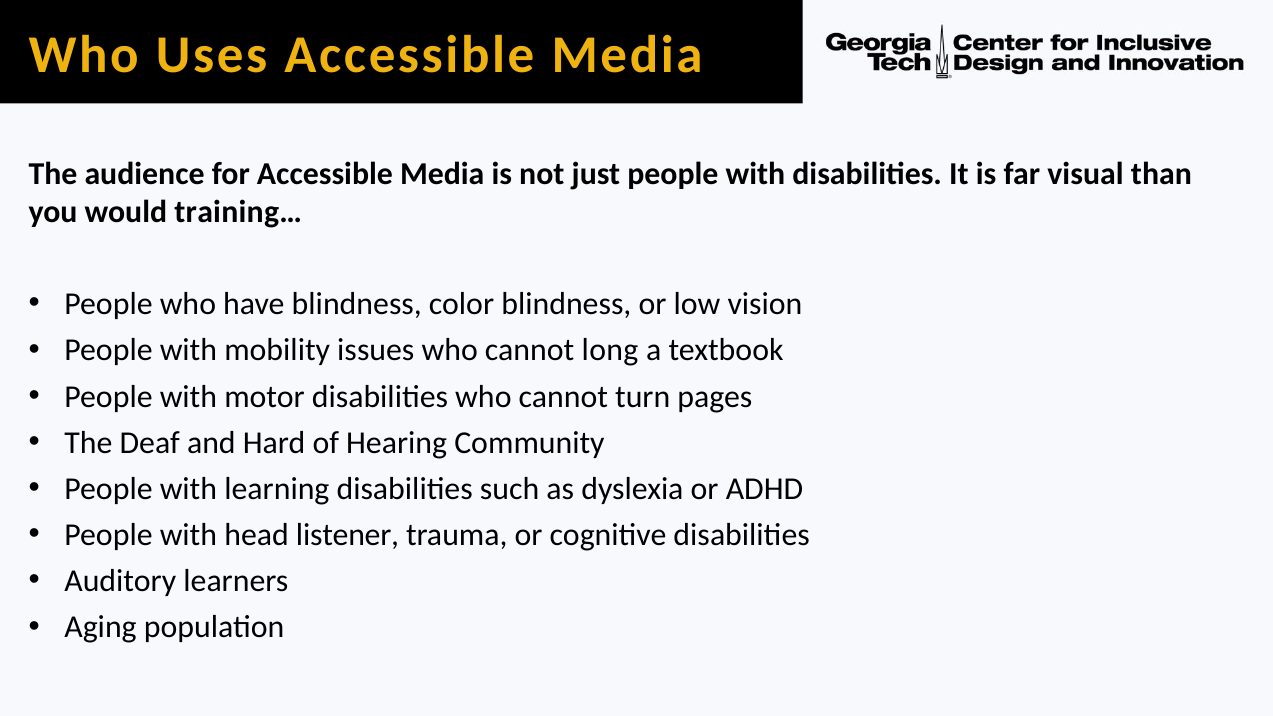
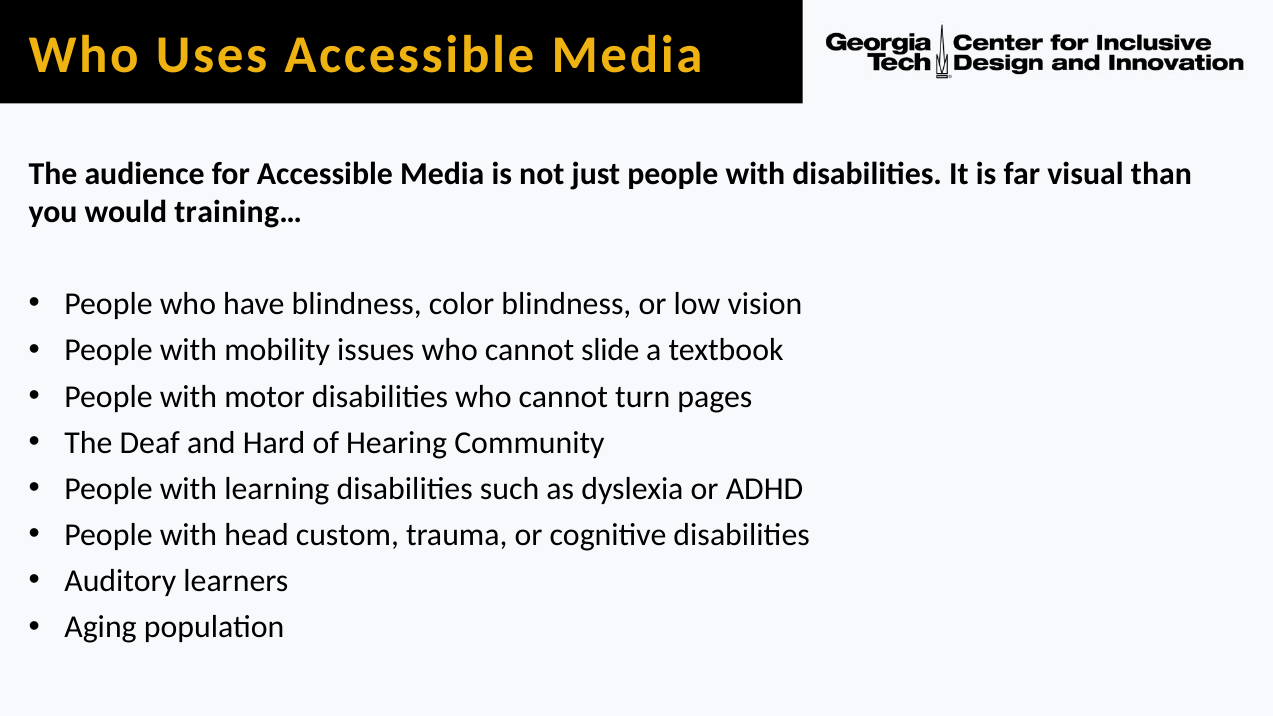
long: long -> slide (610, 350)
listener: listener -> custom (347, 535)
